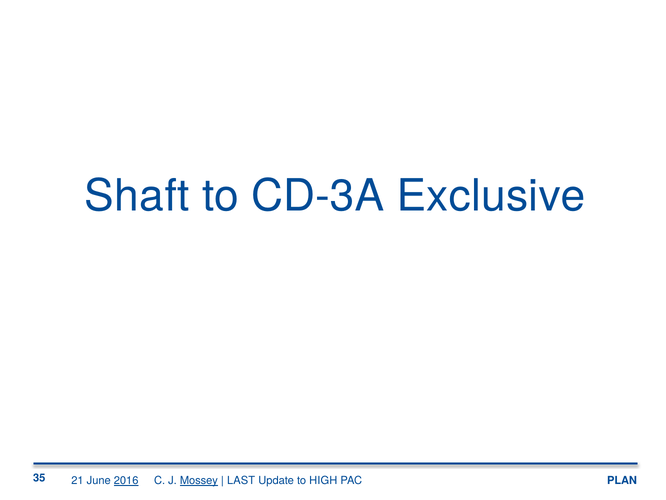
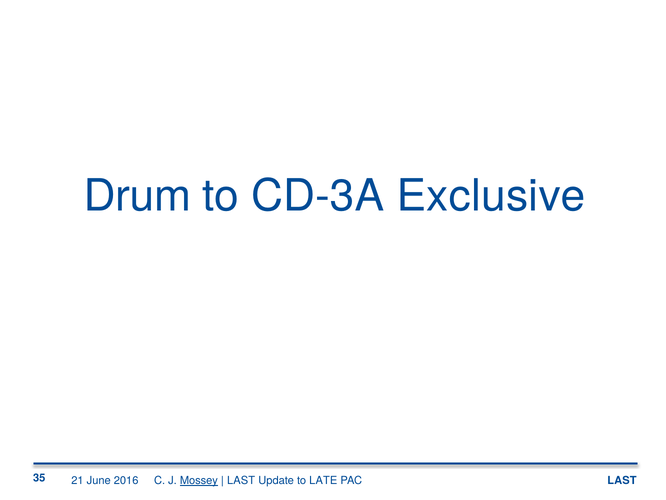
Shaft: Shaft -> Drum (137, 196)
2016 underline: present -> none (126, 480)
HIGH: HIGH -> LATE (323, 480)
PLAN: PLAN -> LAST (622, 480)
